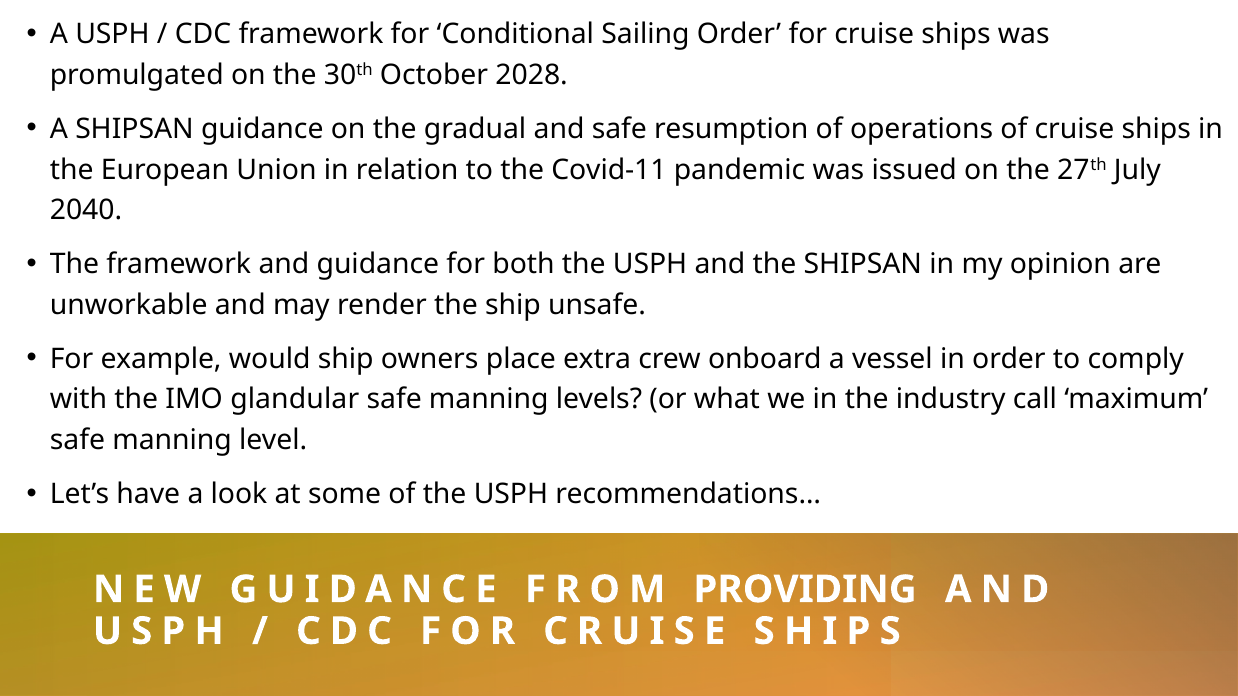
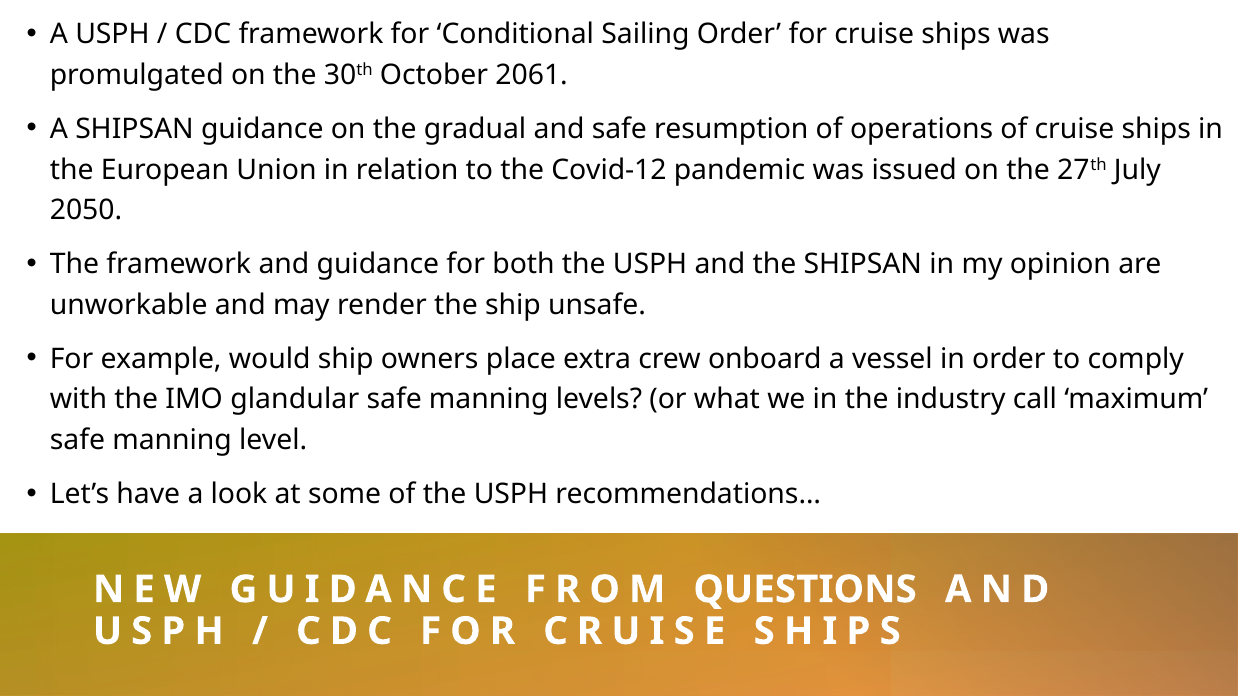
2028: 2028 -> 2061 (532, 75)
Covid-11: Covid-11 -> Covid-12 (609, 170)
2040: 2040 -> 2050 (86, 211)
PROVIDING: PROVIDING -> QUESTIONS (805, 590)
